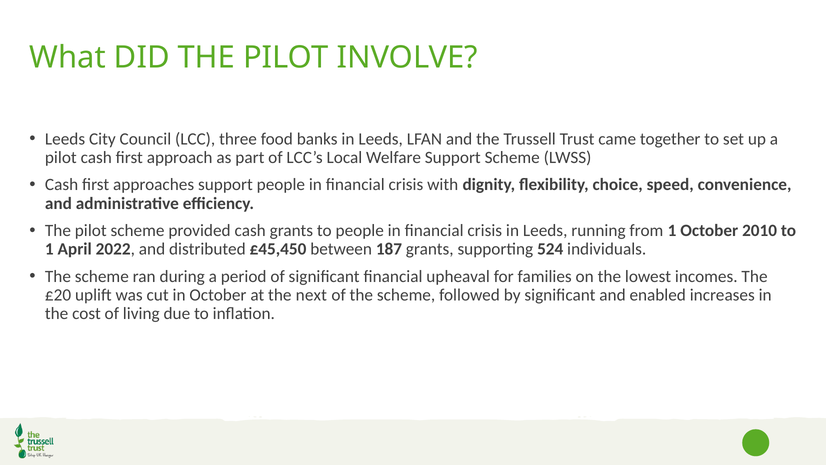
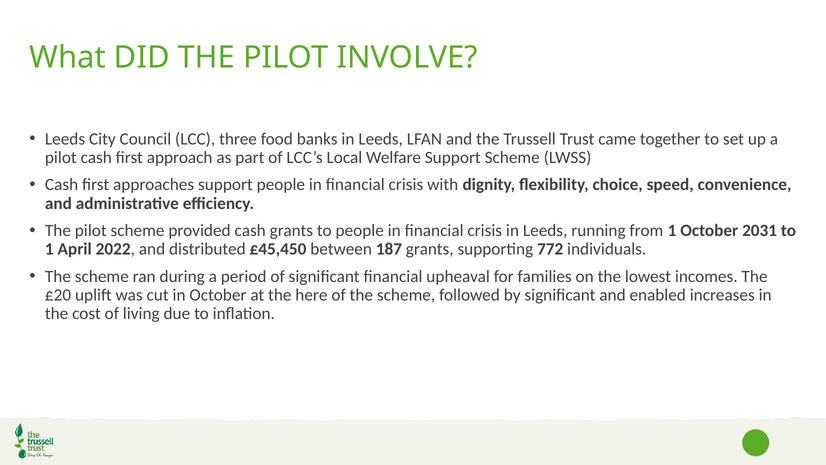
2010: 2010 -> 2031 (760, 230)
524: 524 -> 772 (550, 249)
next: next -> here (311, 295)
